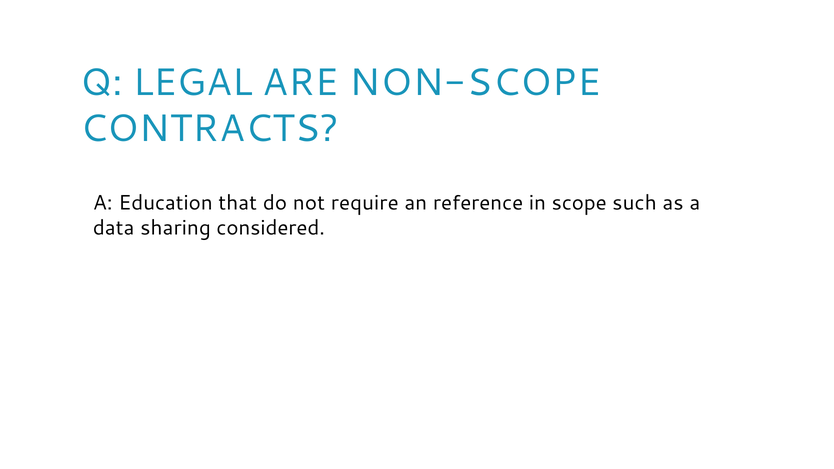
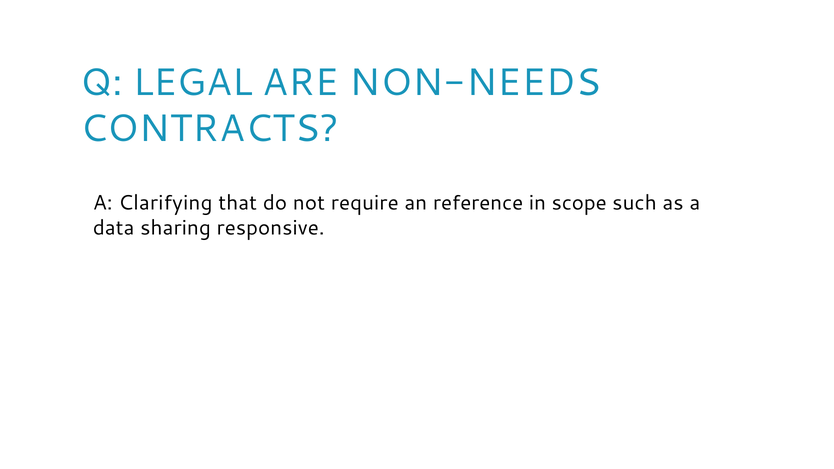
NON-SCOPE: NON-SCOPE -> NON-NEEDS (475, 83)
Education: Education -> Clarifying (165, 203)
considered: considered -> responsive (271, 228)
